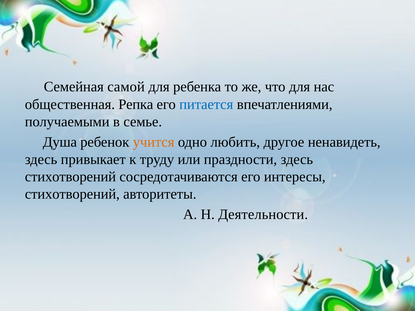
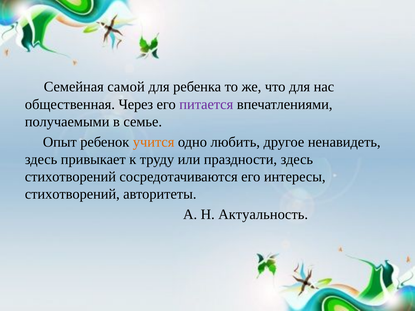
Репка: Репка -> Через (136, 104)
питается colour: blue -> purple (206, 104)
Душа: Душа -> Опыт (60, 142)
Деятельности: Деятельности -> Актуальность (263, 215)
